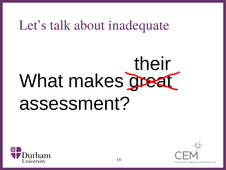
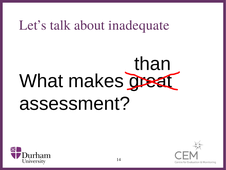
their: their -> than (153, 64)
